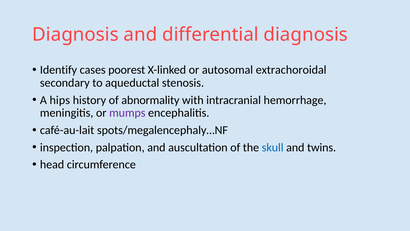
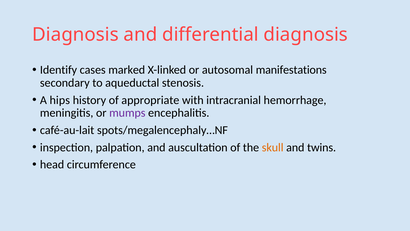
poorest: poorest -> marked (127, 70)
extrachoroidal: extrachoroidal -> manifestations (291, 70)
abnormality: abnormality -> appropriate (150, 100)
skull colour: blue -> orange (273, 147)
